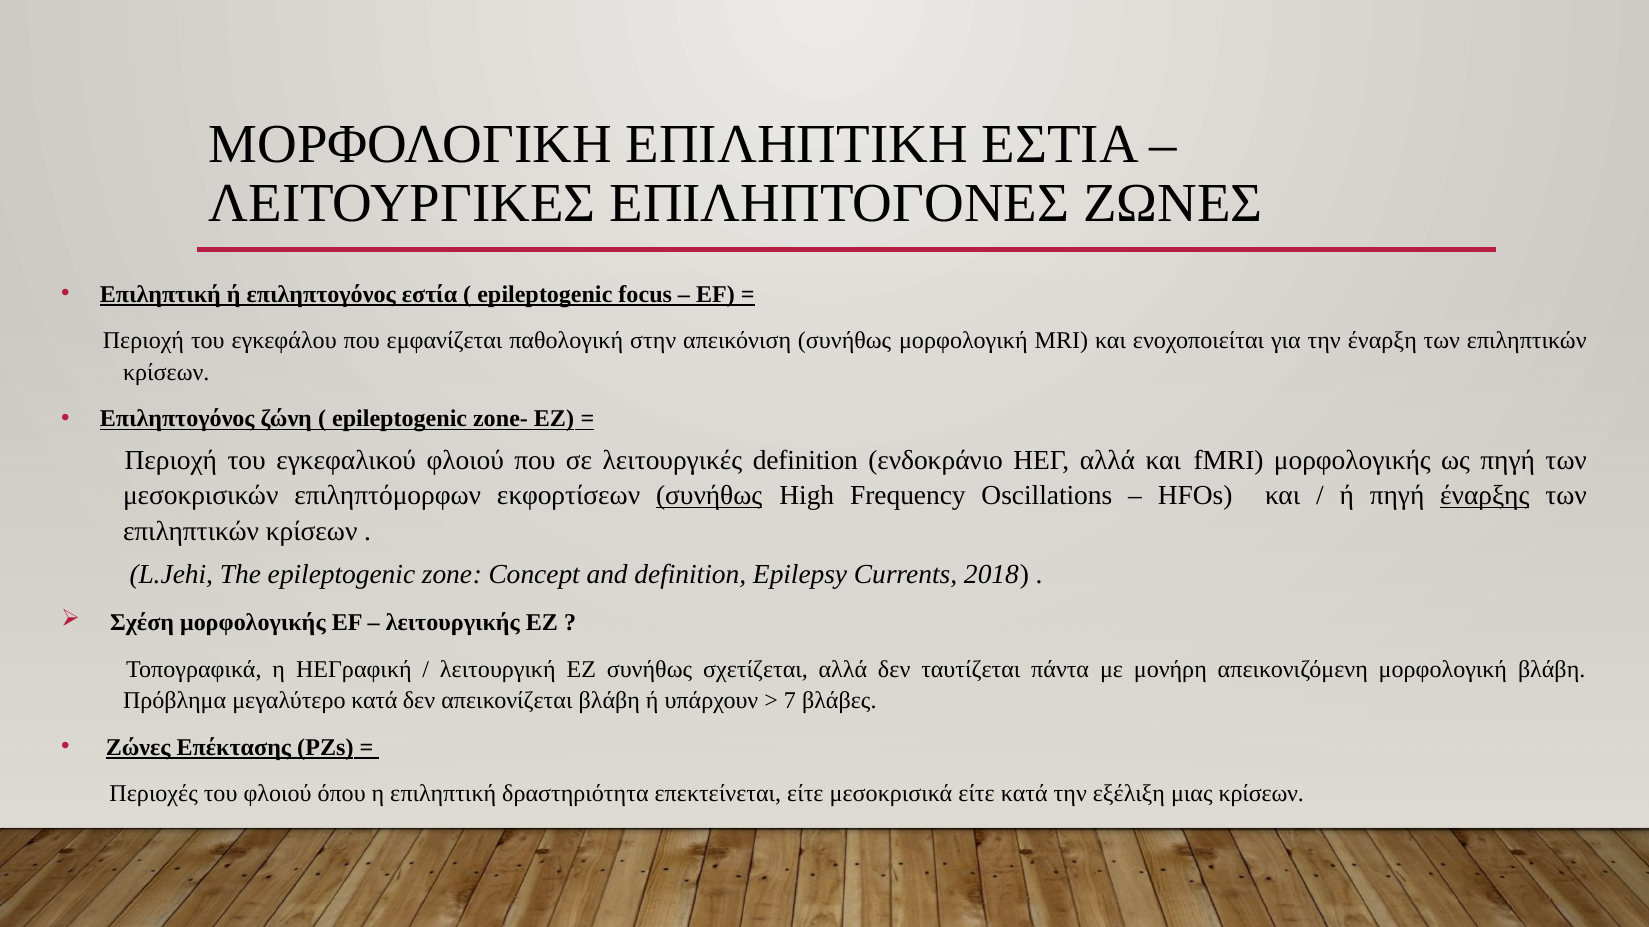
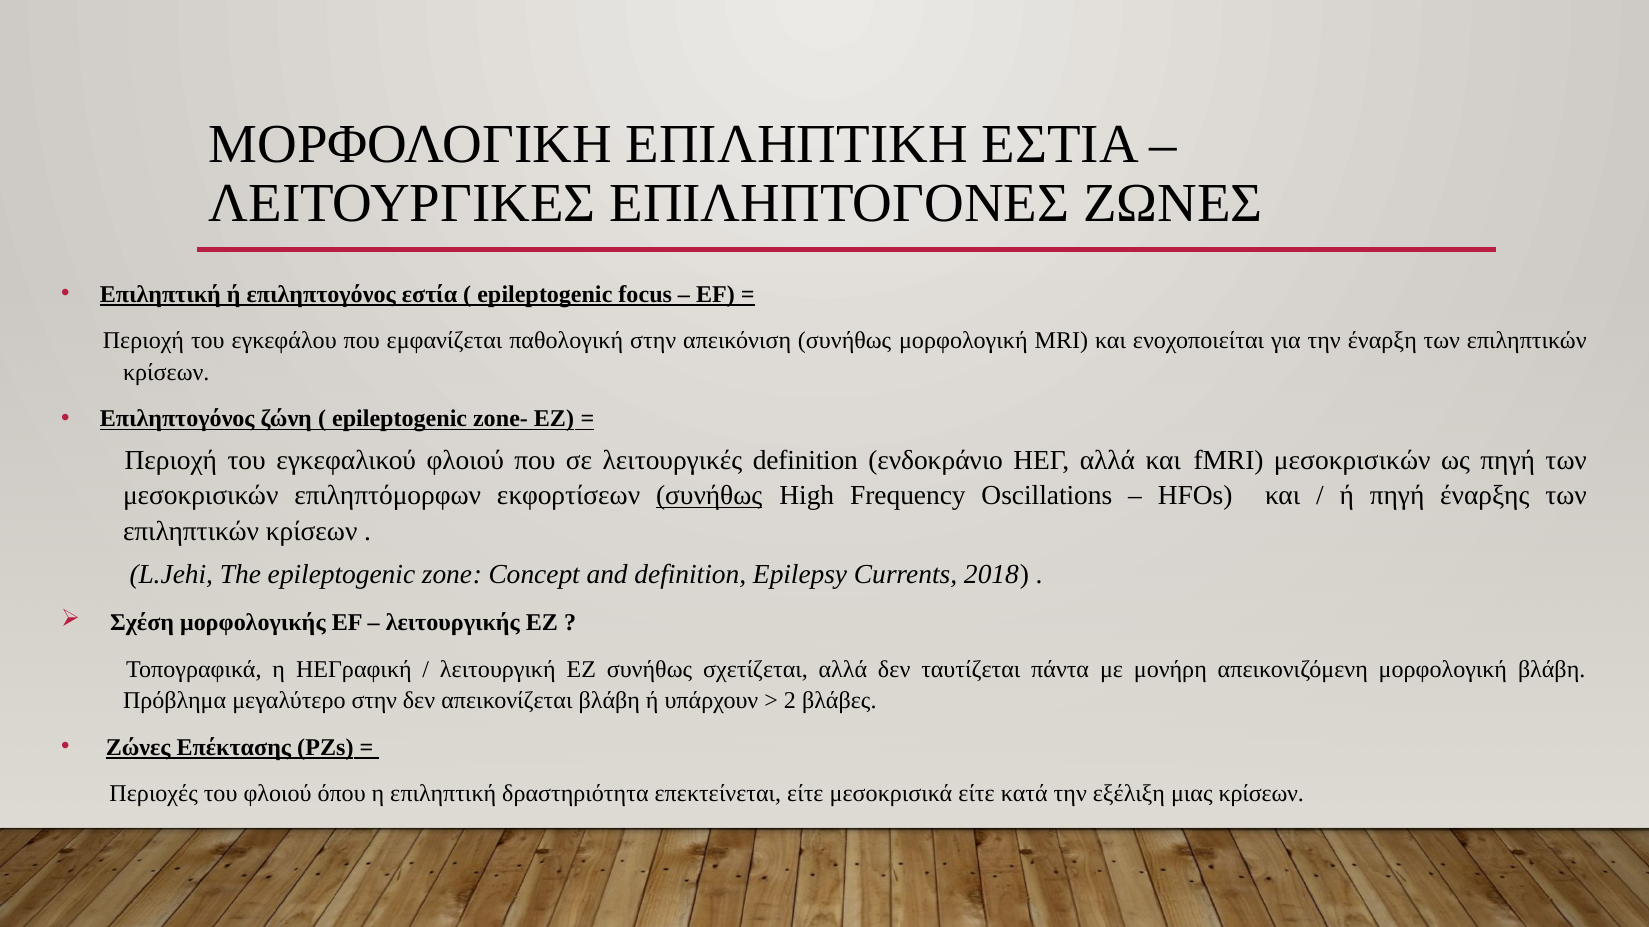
fMRI μορφολογικής: μορφολογικής -> μεσοκρισικών (1352, 460)
έναρξης underline: present -> none (1485, 496)
μεγαλύτερο κατά: κατά -> στην (374, 701)
7: 7 -> 2 (790, 701)
